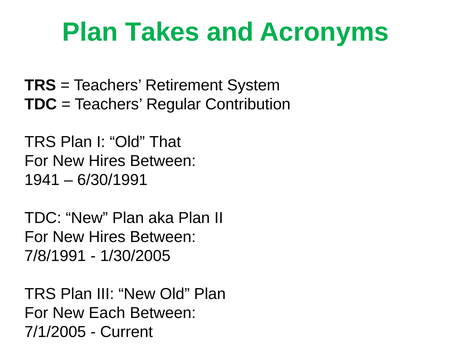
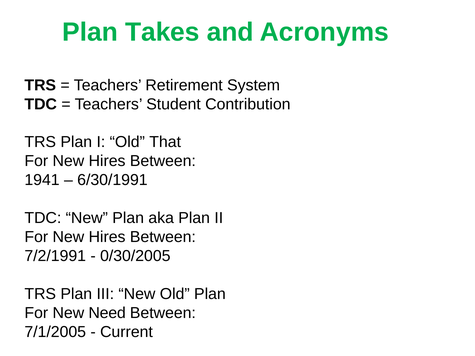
Regular: Regular -> Student (174, 104)
7/8/1991: 7/8/1991 -> 7/2/1991 (55, 256)
1/30/2005: 1/30/2005 -> 0/30/2005 (135, 256)
Each: Each -> Need (107, 313)
